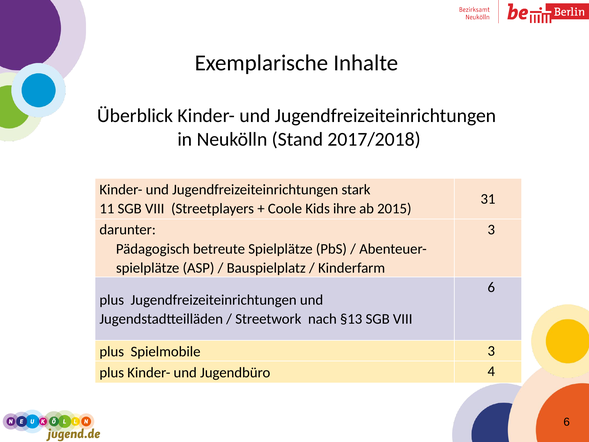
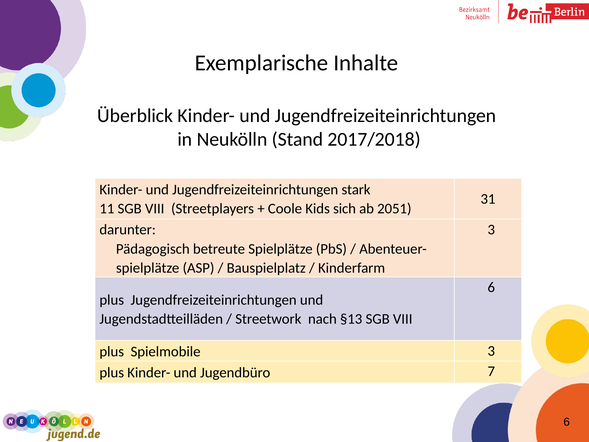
ihre: ihre -> sich (345, 209)
2015: 2015 -> 2051 (394, 209)
4: 4 -> 7 (491, 371)
